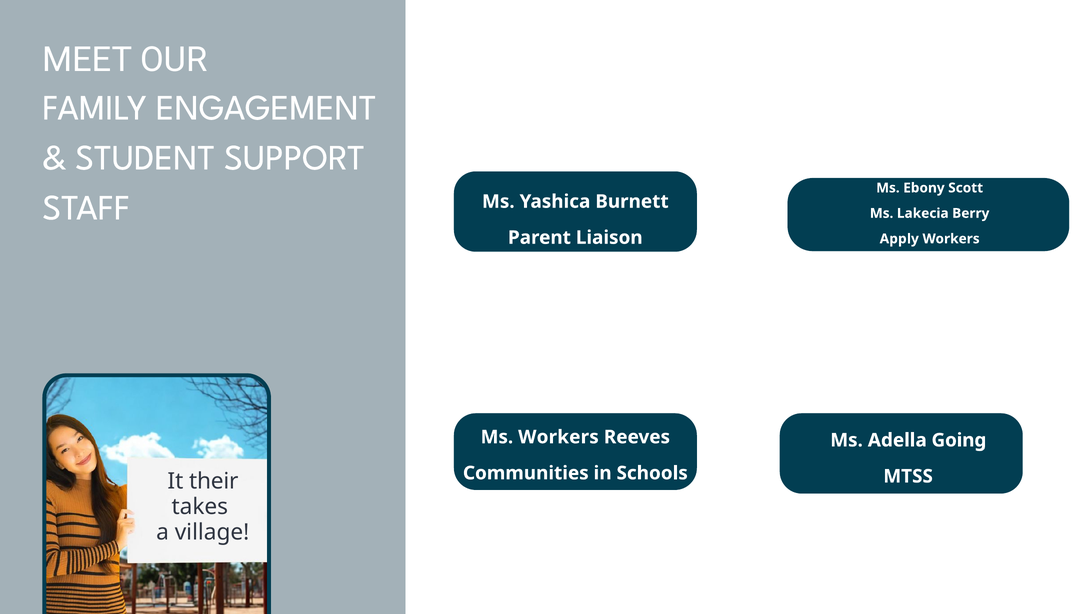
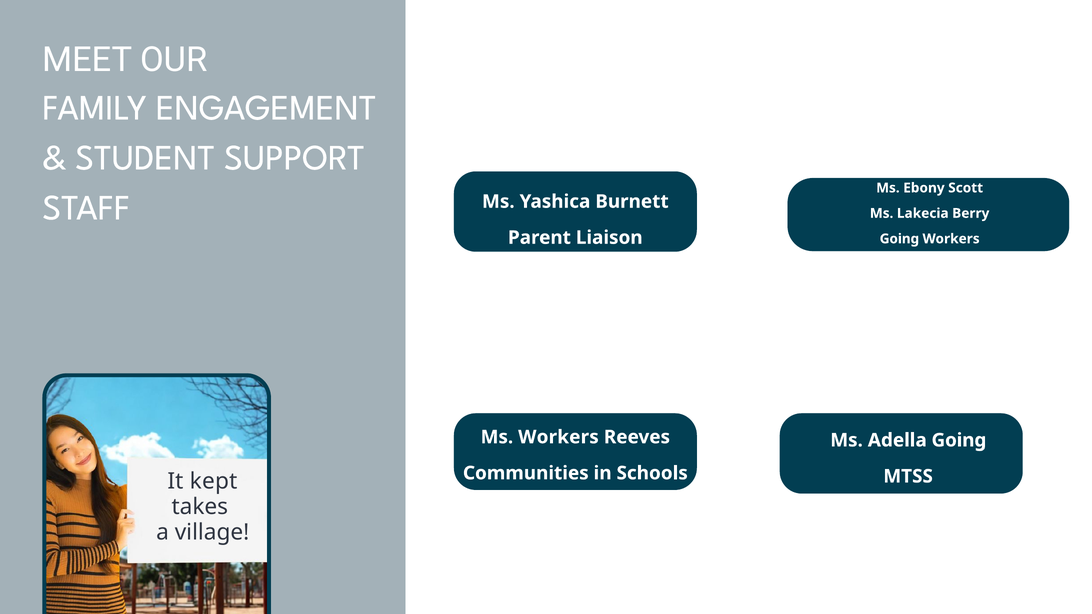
Apply: Apply -> Going (899, 239)
their: their -> kept (214, 481)
